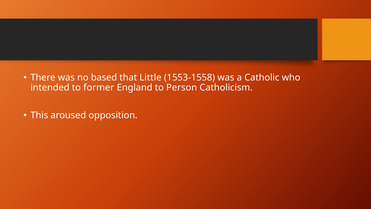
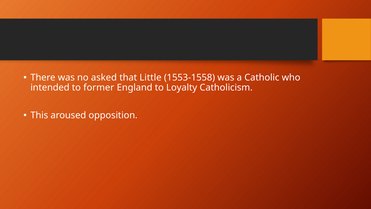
based: based -> asked (104, 77)
Person: Person -> Loyalty (182, 87)
